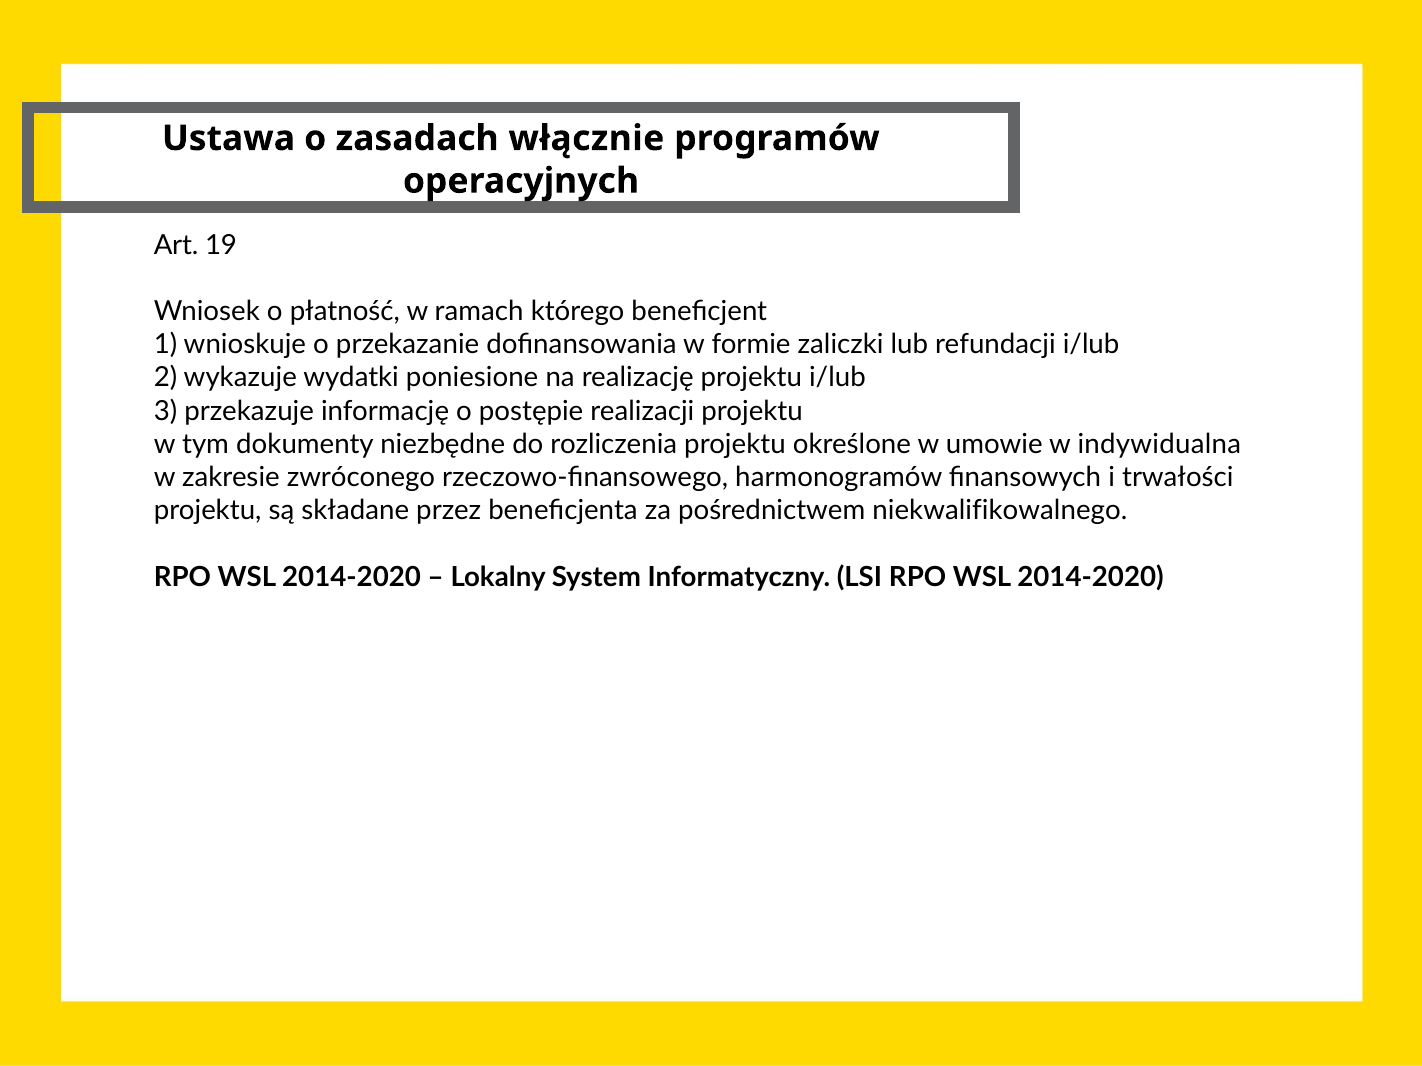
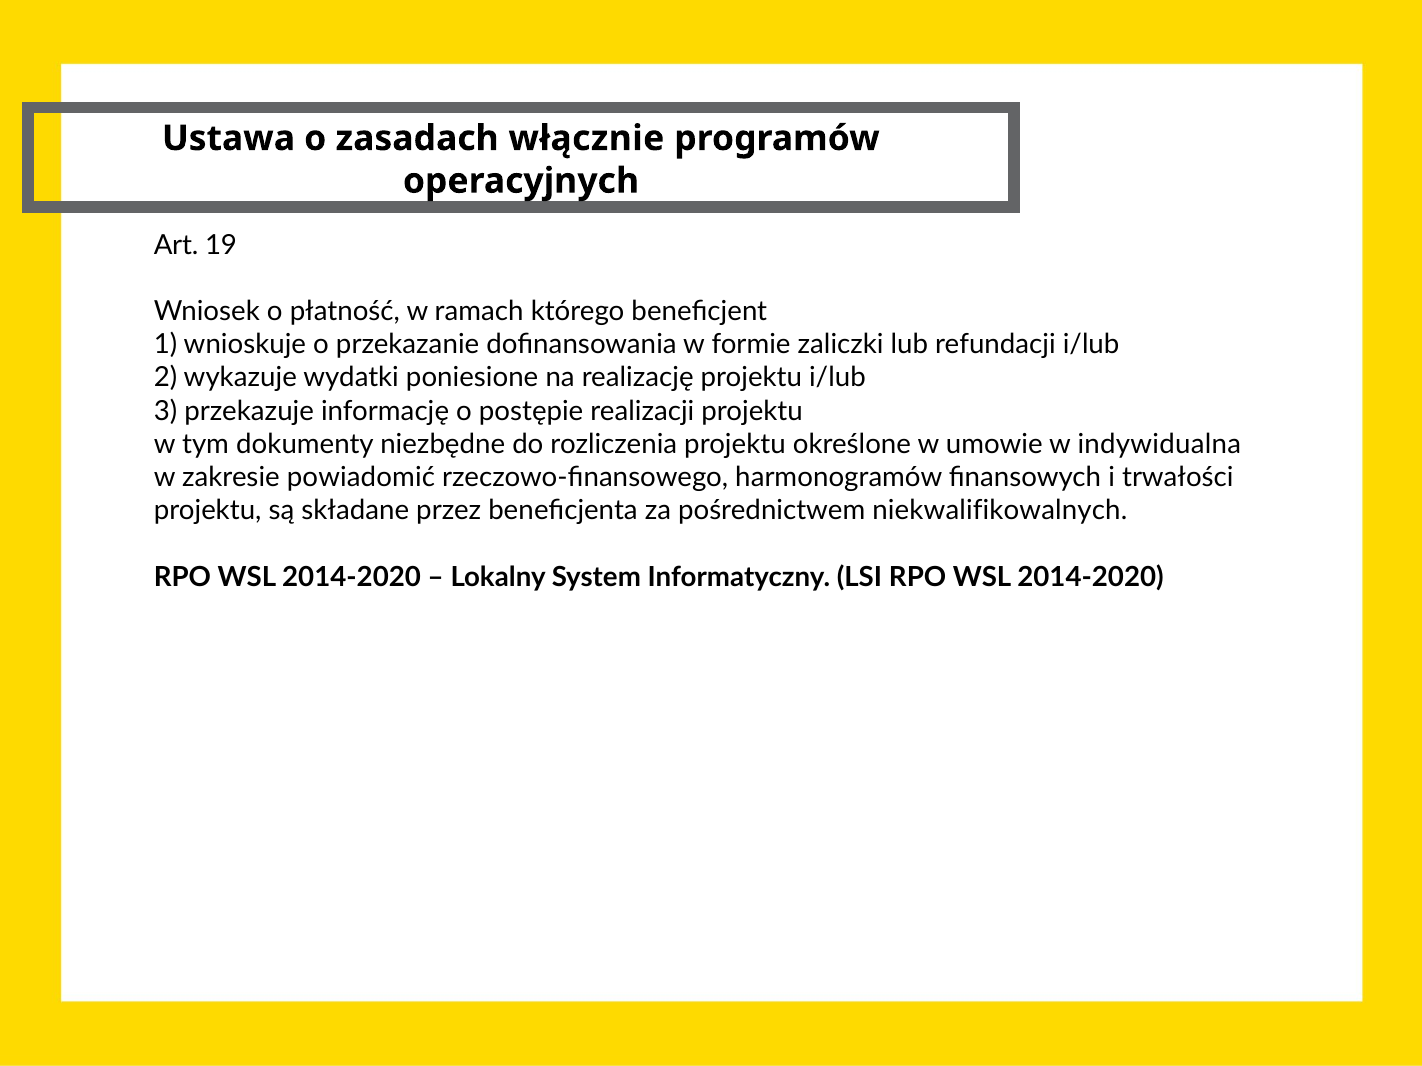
zwróconego: zwróconego -> powiadomić (361, 478)
niekwalifikowalnego: niekwalifikowalnego -> niekwalifikowalnych (1000, 511)
